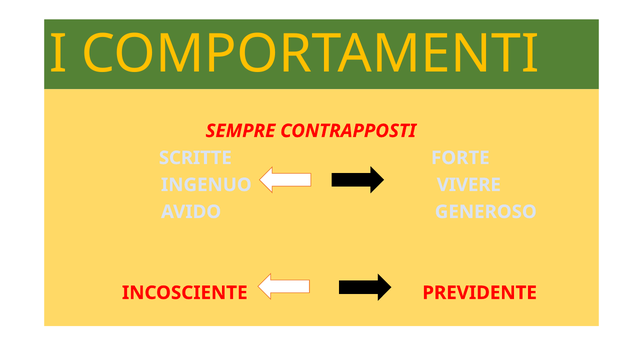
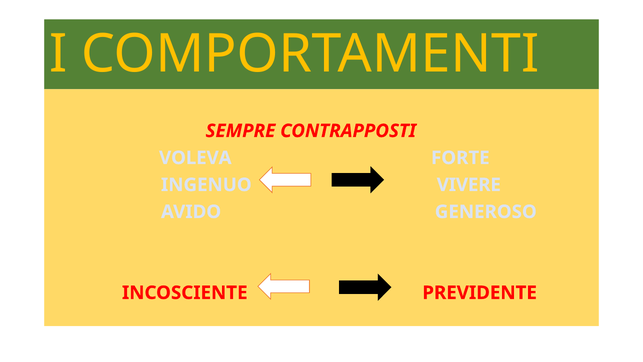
SCRITTE: SCRITTE -> VOLEVA (195, 158)
